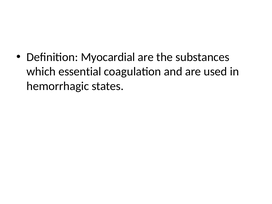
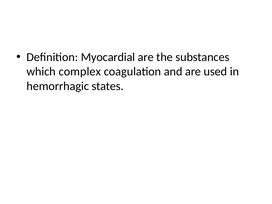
essential: essential -> complex (80, 72)
